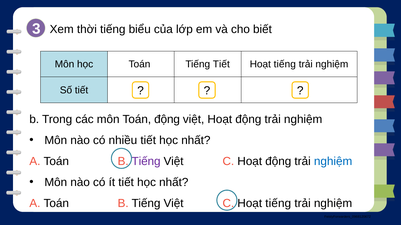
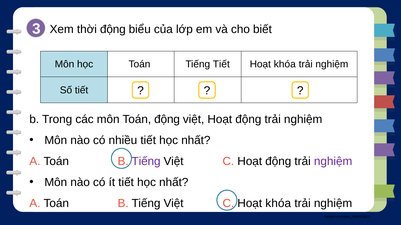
thời tiếng: tiếng -> động (113, 30)
tiếng: tiếng -> khóa (285, 64)
nghiệm colour: blue -> purple (333, 162)
C Hoạt tiếng: tiếng -> khóa (278, 204)
